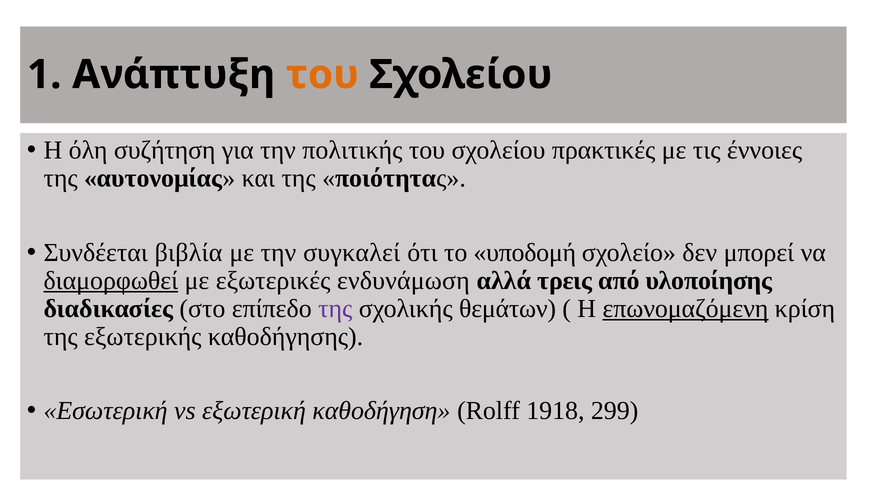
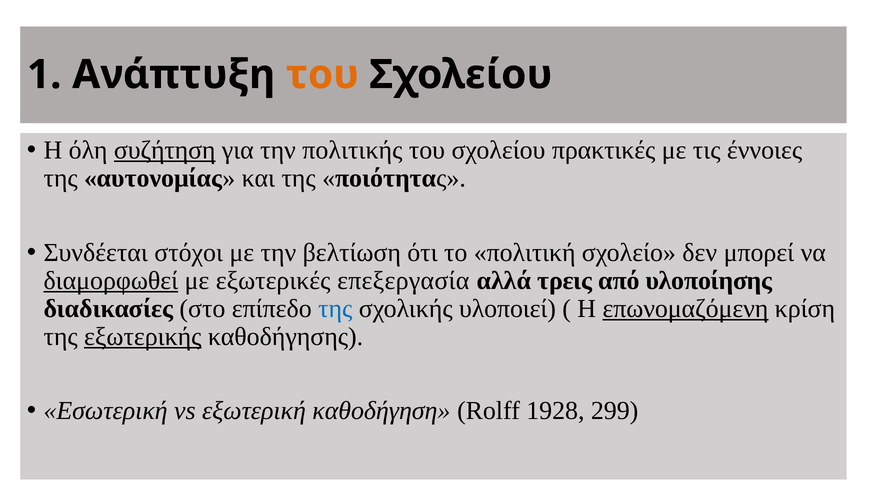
συζήτηση underline: none -> present (165, 150)
βιβλία: βιβλία -> στόχοι (189, 253)
συγκαλεί: συγκαλεί -> βελτίωση (352, 253)
υποδομή: υποδομή -> πολιτική (525, 253)
ενδυνάμωση: ενδυνάμωση -> επεξεργασία (403, 281)
της colour: purple -> blue (335, 309)
θεμάτων: θεμάτων -> υλοποιεί (507, 309)
εξωτερικής underline: none -> present (143, 336)
1918: 1918 -> 1928 (555, 411)
